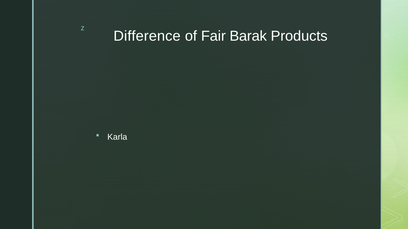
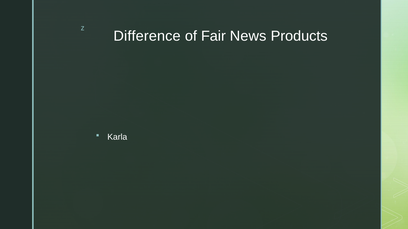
Barak: Barak -> News (248, 36)
